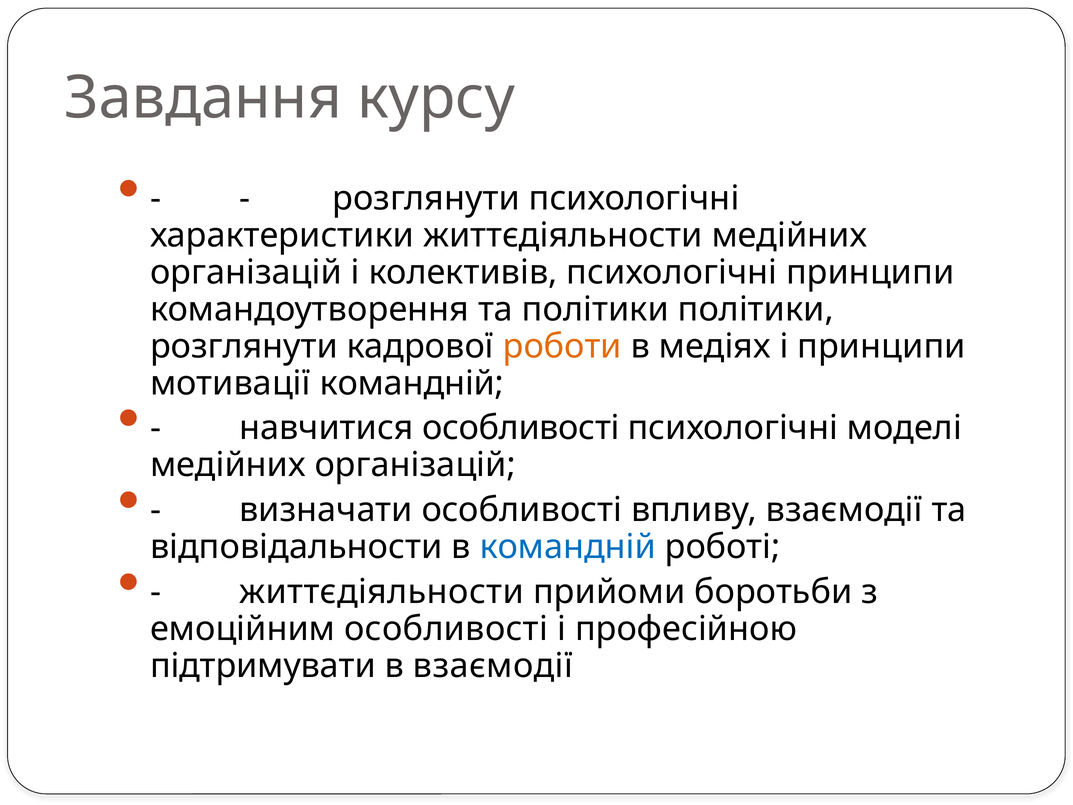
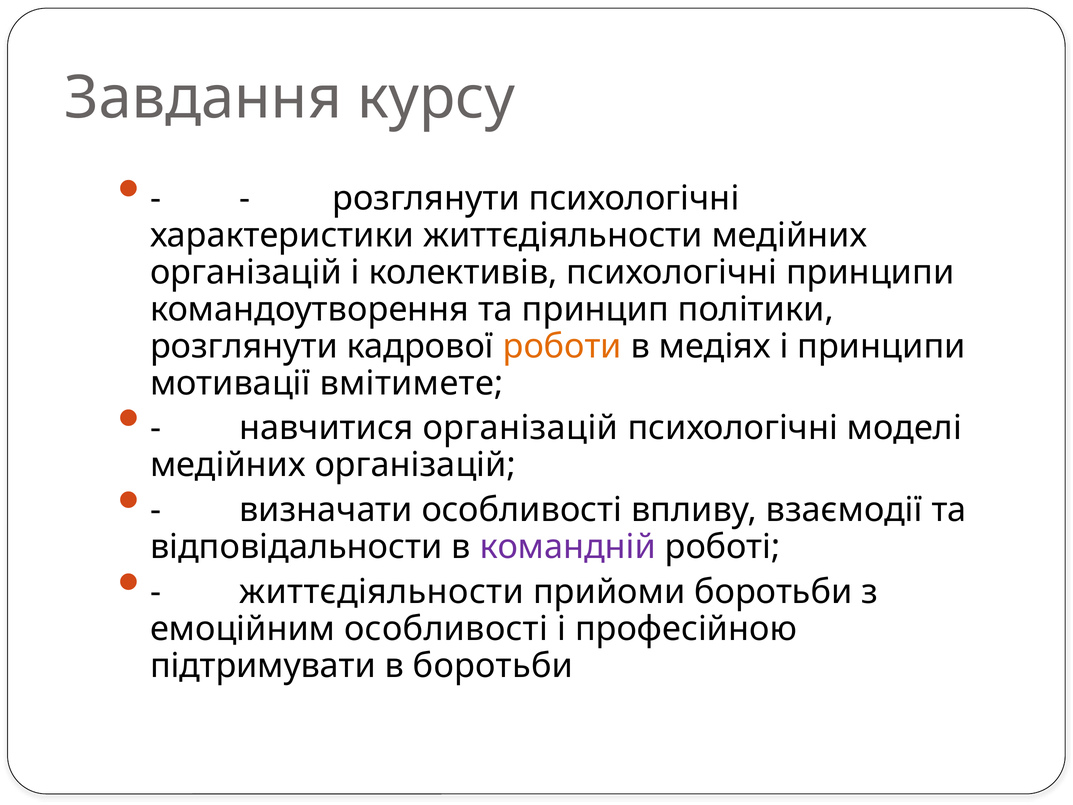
та політики: політики -> принцип (595, 309)
мотивації командній: командній -> вмітимете (411, 383)
навчитися особливості: особливості -> організацій (520, 428)
командній colour: blue -> purple (568, 547)
в взаємодії: взаємодії -> боротьби (493, 666)
